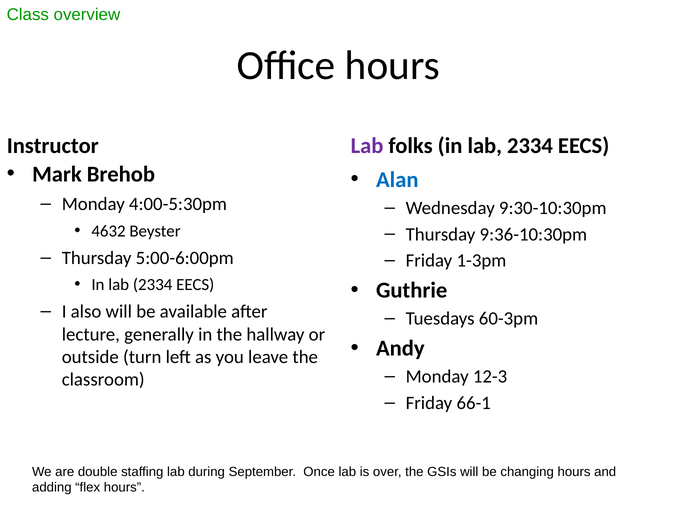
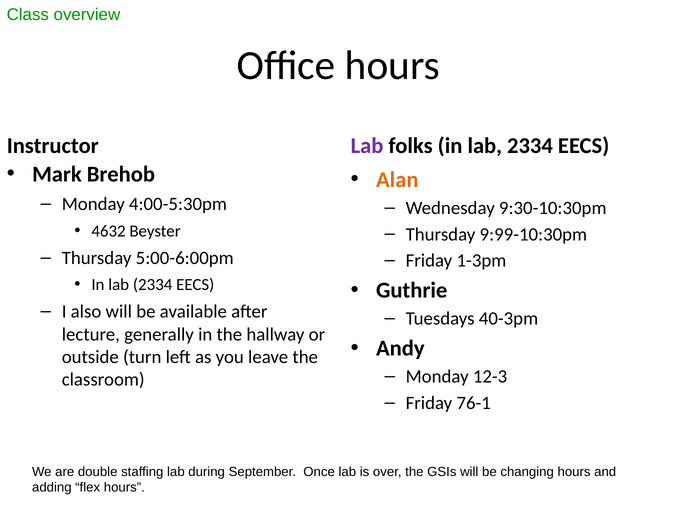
Alan colour: blue -> orange (397, 180)
9:36-10:30pm: 9:36-10:30pm -> 9:99-10:30pm (533, 234)
60-3pm: 60-3pm -> 40-3pm (508, 319)
66-1: 66-1 -> 76-1 (474, 403)
